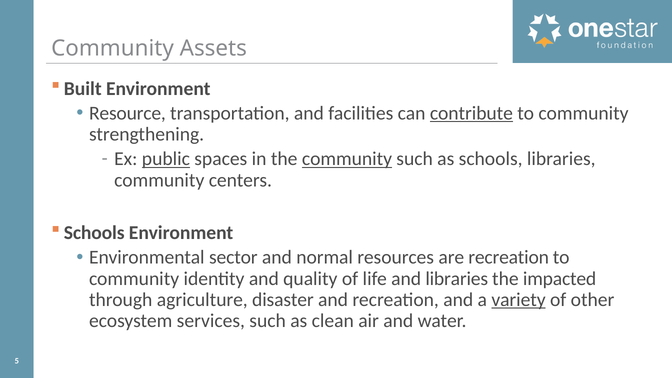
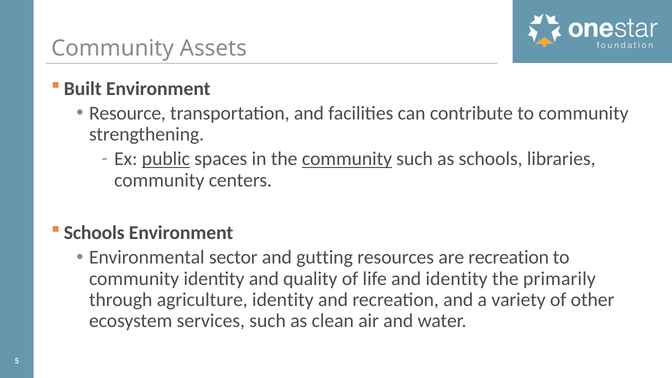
contribute underline: present -> none (471, 113)
normal: normal -> gutting (325, 257)
and libraries: libraries -> identity (457, 279)
impacted: impacted -> primarily (559, 279)
agriculture disaster: disaster -> identity (283, 300)
variety underline: present -> none (519, 300)
